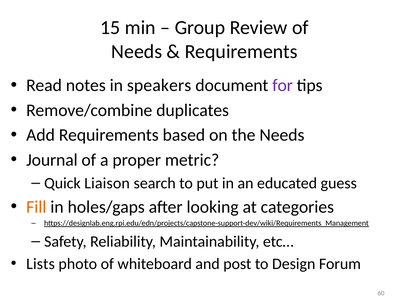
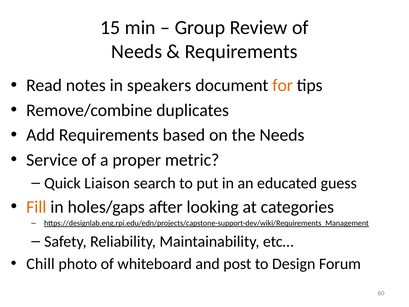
for colour: purple -> orange (283, 85)
Journal: Journal -> Service (52, 160)
Lists: Lists -> Chill (41, 264)
